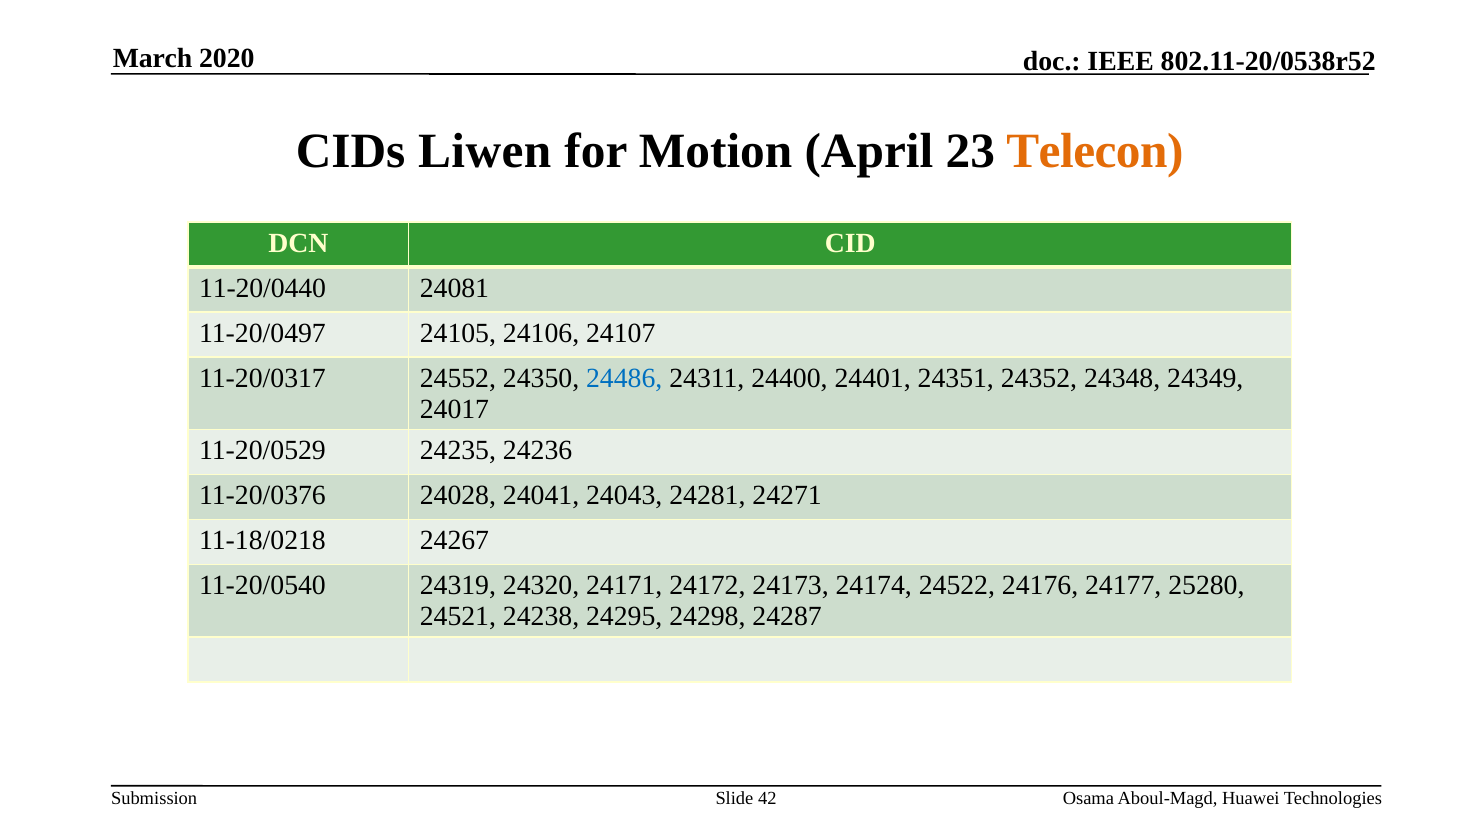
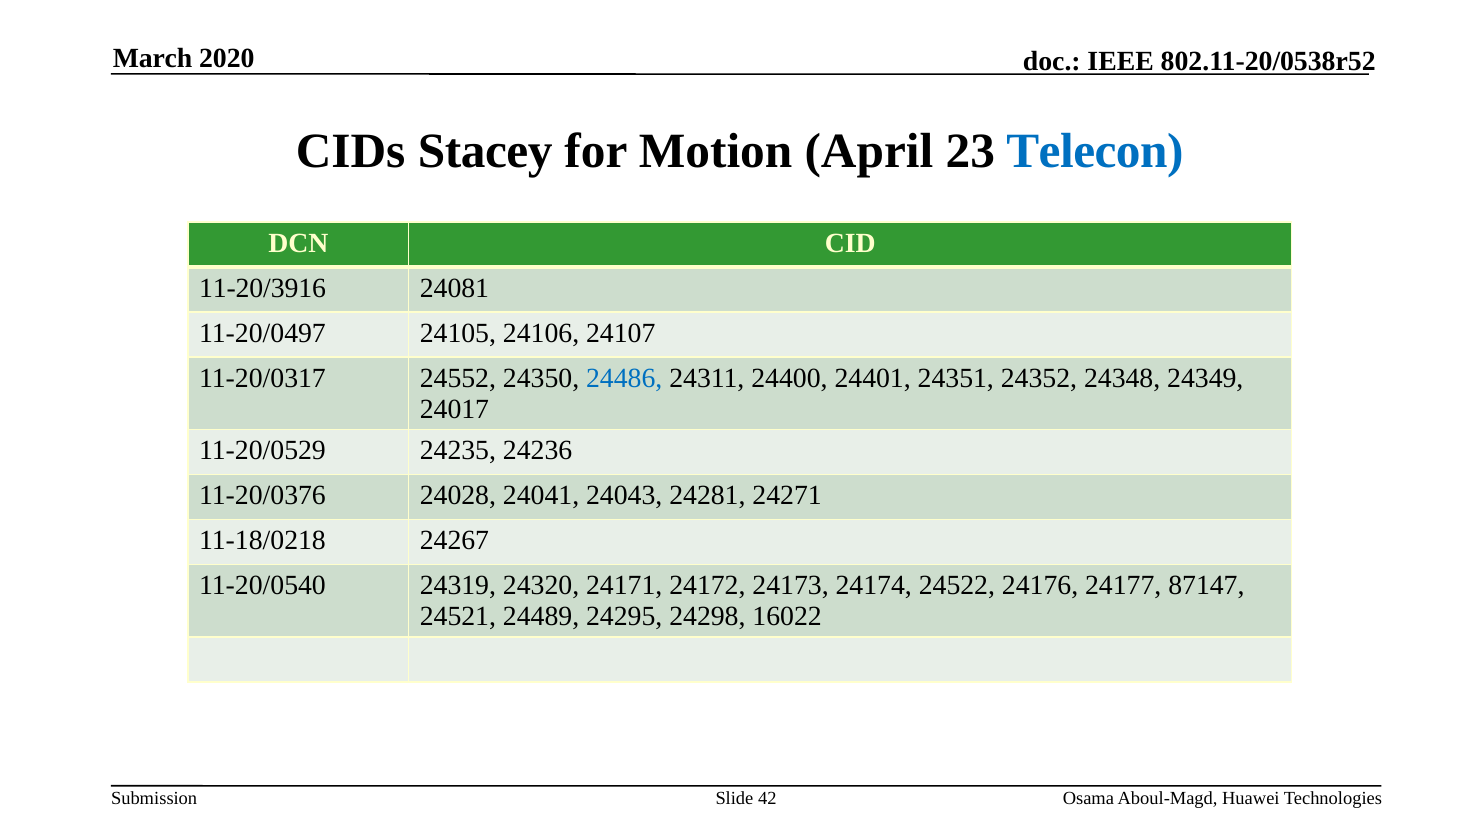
Liwen: Liwen -> Stacey (485, 151)
Telecon colour: orange -> blue (1095, 151)
11-20/0440: 11-20/0440 -> 11-20/3916 (263, 288)
25280: 25280 -> 87147 (1206, 586)
24238: 24238 -> 24489 (541, 617)
24287: 24287 -> 16022 (787, 617)
